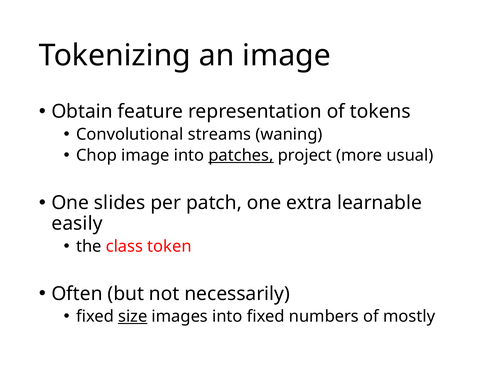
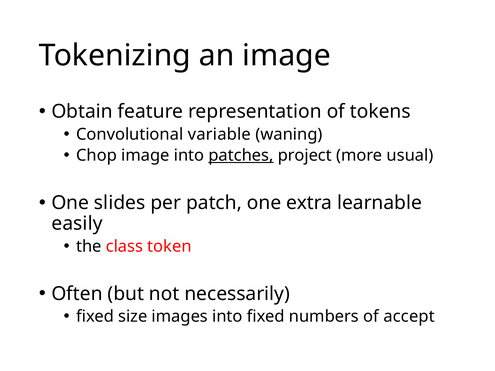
streams: streams -> variable (219, 134)
size underline: present -> none (133, 317)
mostly: mostly -> accept (409, 317)
